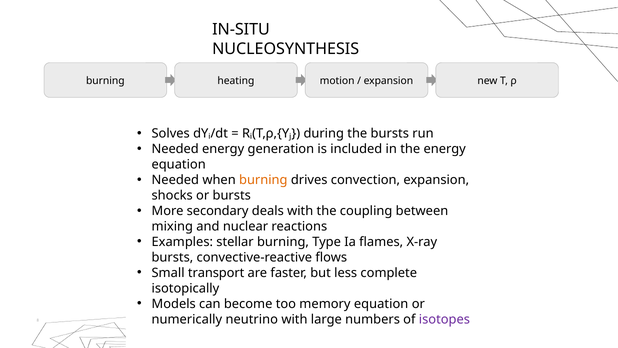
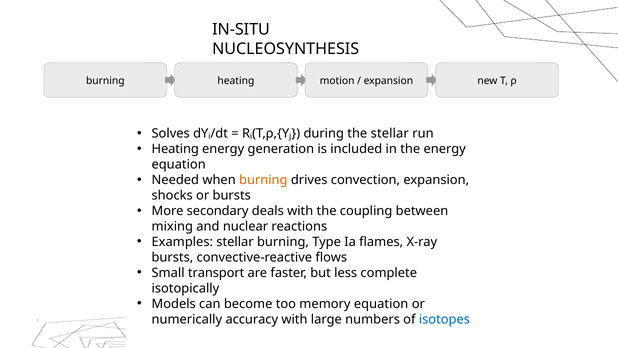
the bursts: bursts -> stellar (390, 134)
Needed: Needed -> Heating (175, 149)
neutrino: neutrino -> accuracy (252, 319)
isotopes colour: purple -> blue (444, 319)
